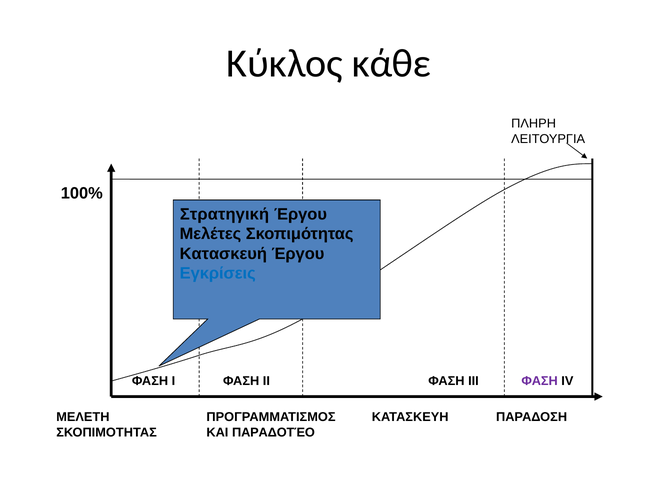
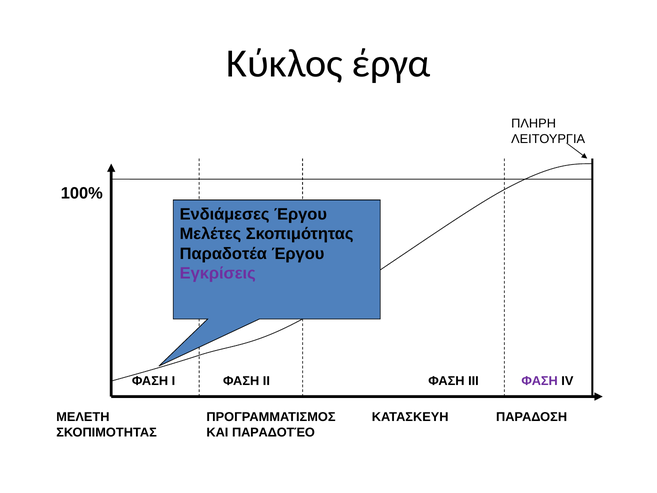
κάθε: κάθε -> έργα (391, 64)
Στρατηγική: Στρατηγική -> Ενδιάμεσες (225, 214)
Κατασκευή: Κατασκευή -> Παραδοτέα (223, 253)
Εγκρίσεις colour: blue -> purple (218, 273)
